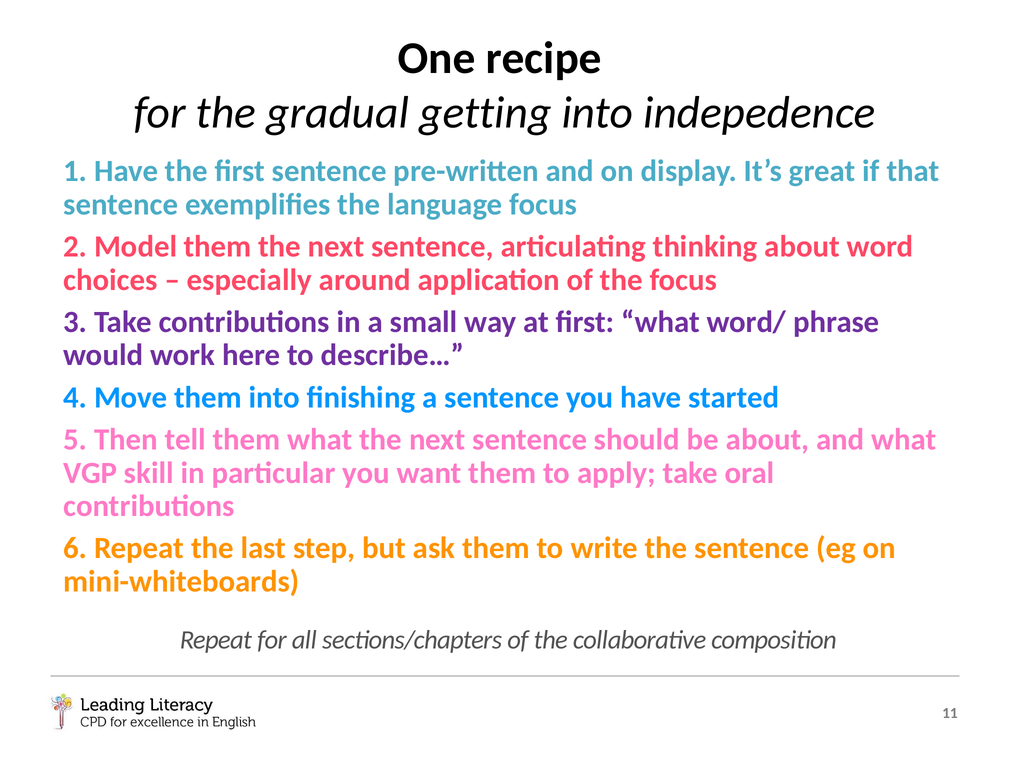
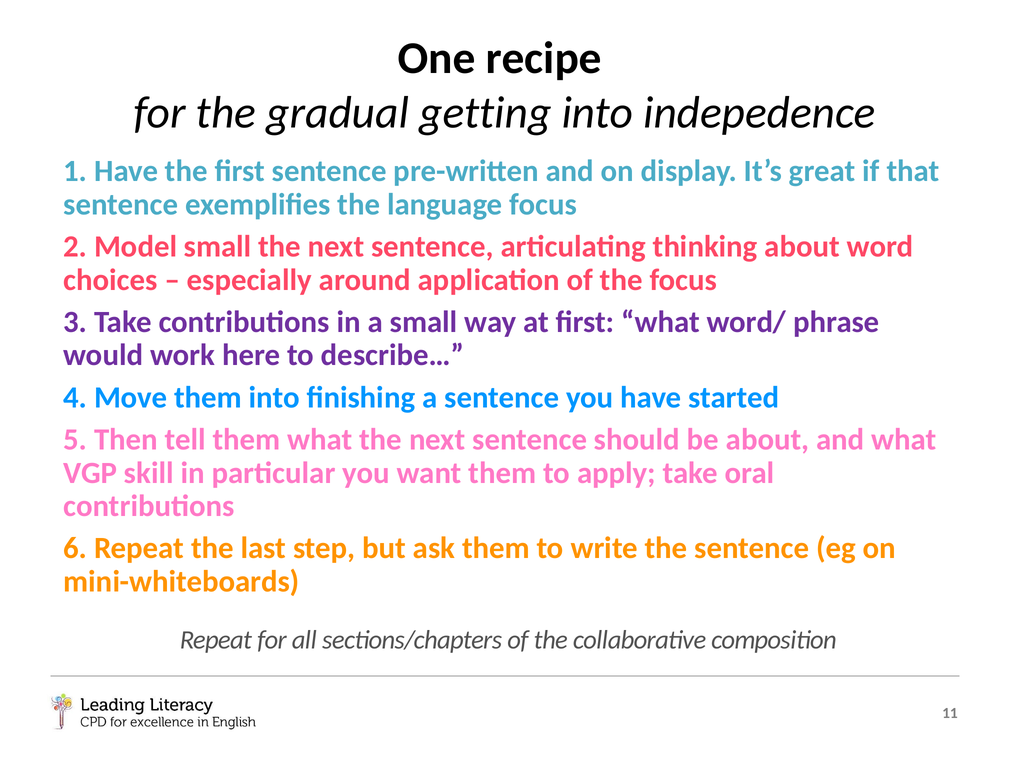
Model them: them -> small (218, 247)
